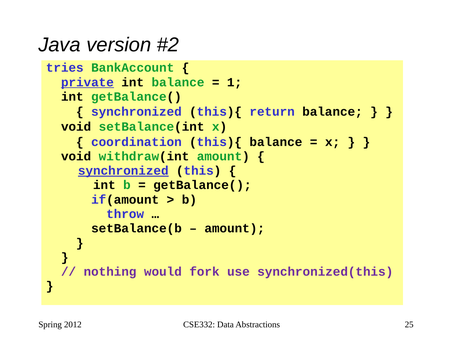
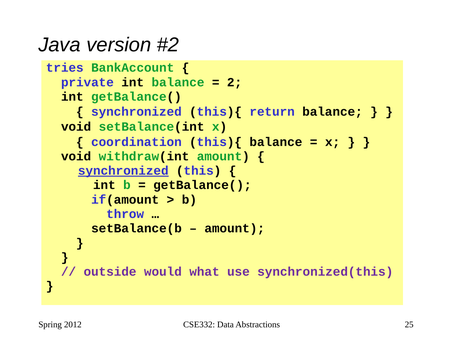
private underline: present -> none (87, 82)
1: 1 -> 2 (235, 82)
nothing: nothing -> outside (110, 272)
fork: fork -> what (204, 272)
